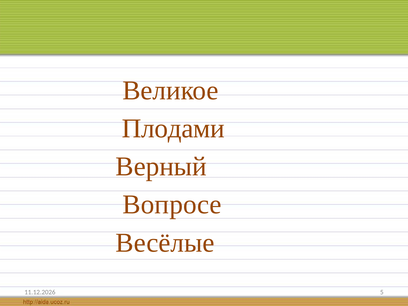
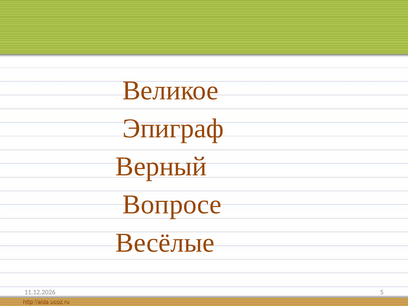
Плодами: Плодами -> Эпиграф (173, 128)
